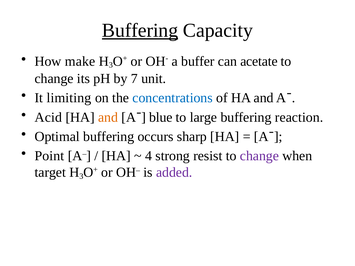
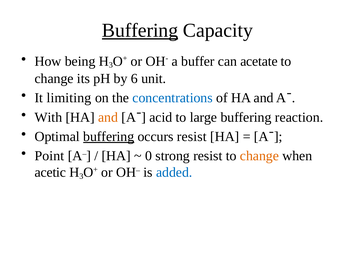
make: make -> being (80, 61)
7: 7 -> 6 (134, 79)
Acid: Acid -> With (48, 117)
blue: blue -> acid (161, 117)
buffering underline: none -> present (109, 137)
occurs sharp: sharp -> resist (192, 137)
4: 4 -> 0 (149, 156)
change colour: purple -> orange (259, 156)
target: target -> acetic (50, 173)
added colour: purple -> blue (174, 173)
